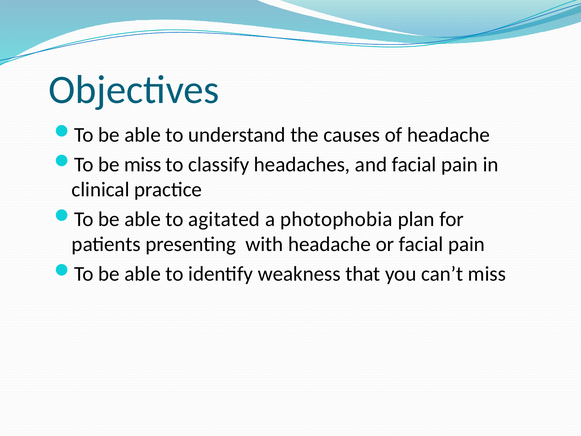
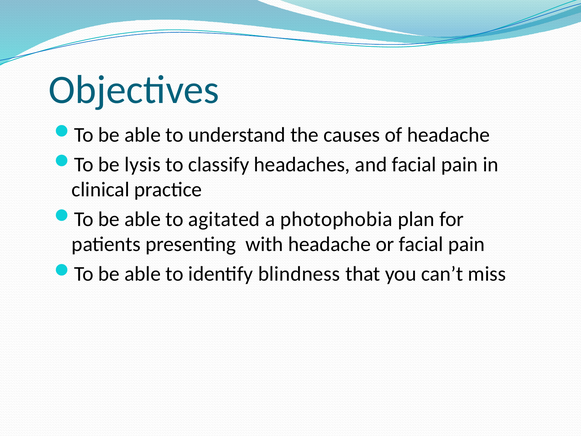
be miss: miss -> lysis (143, 164)
weakness: weakness -> blindness (299, 274)
